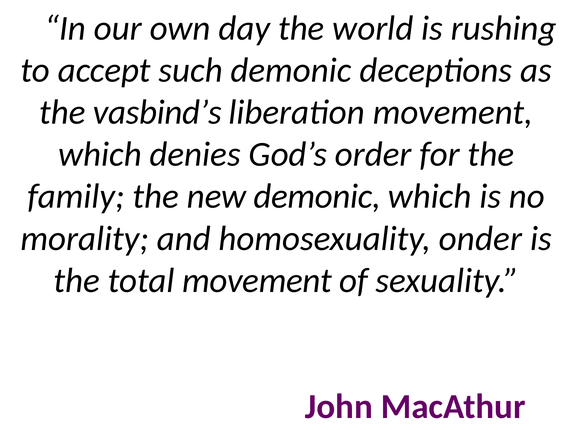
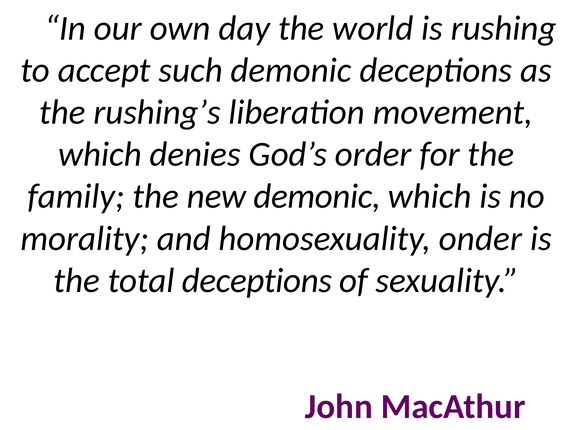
vasbind’s: vasbind’s -> rushing’s (157, 112)
total movement: movement -> deceptions (257, 280)
